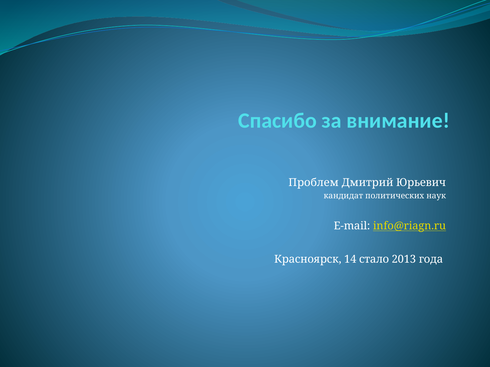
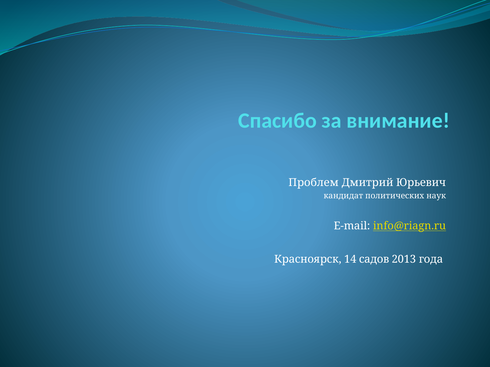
стало: стало -> садов (374, 260)
